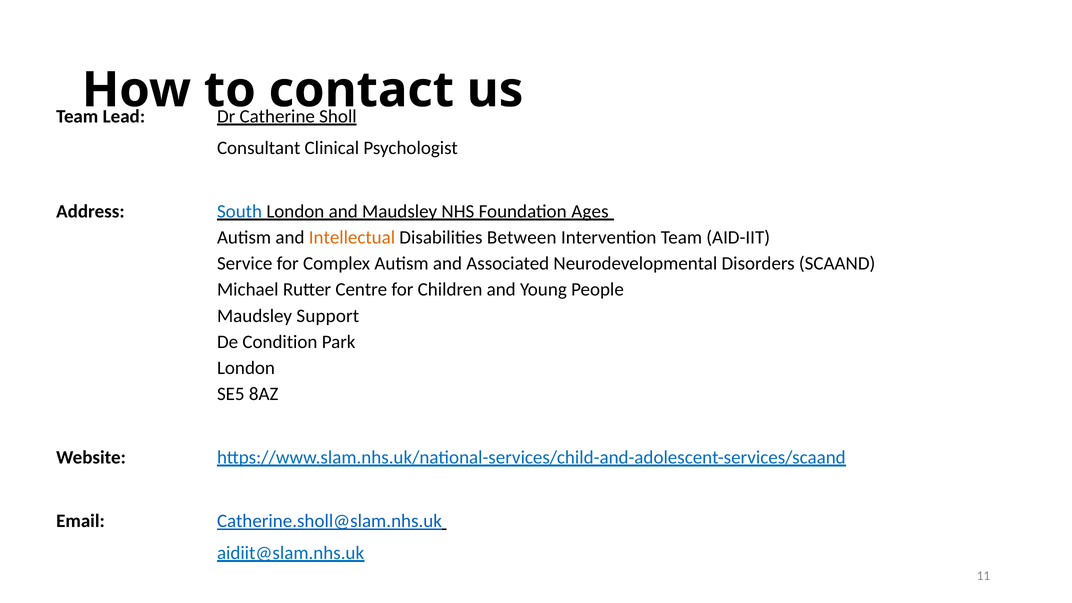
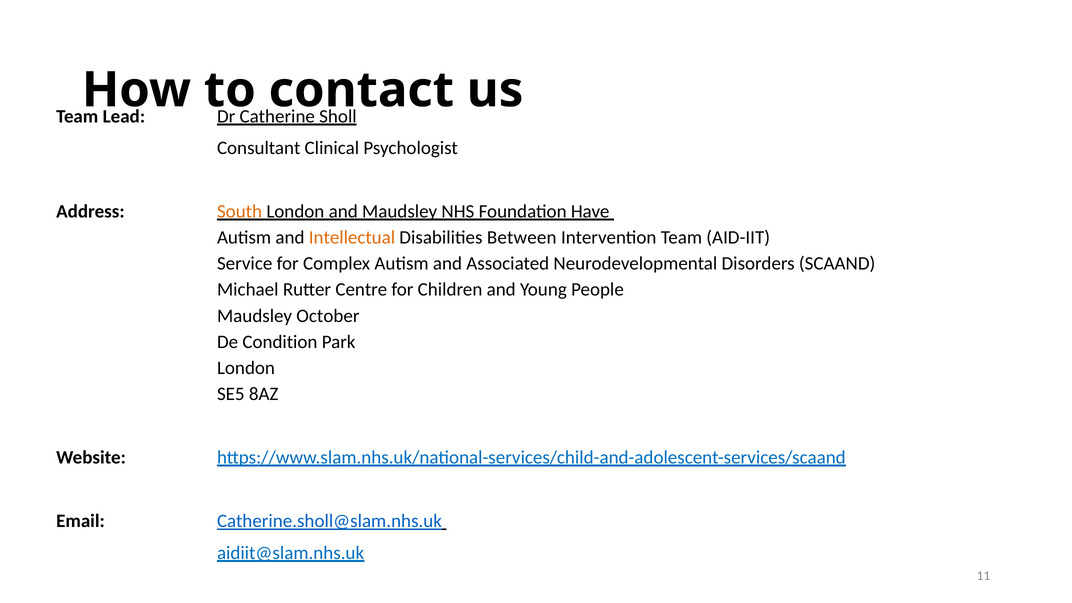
South colour: blue -> orange (240, 211)
Ages: Ages -> Have (590, 211)
Support: Support -> October (328, 316)
